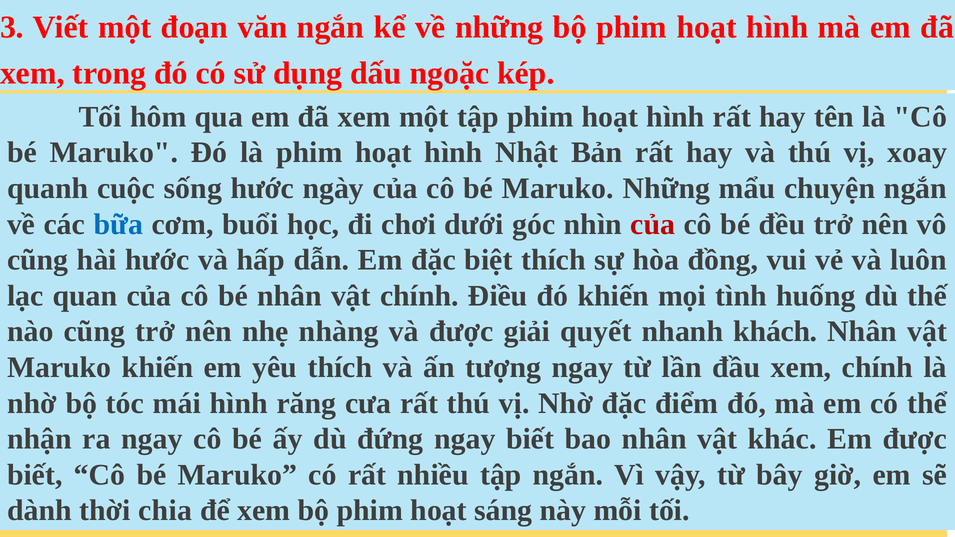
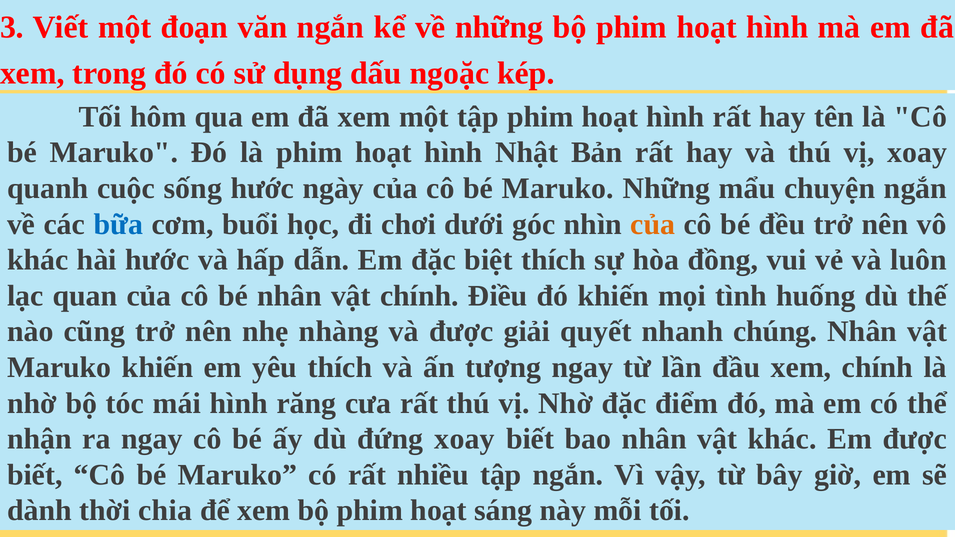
của colour: red -> orange (653, 224)
cũng: cũng -> khác (38, 260)
khách: khách -> chúng (775, 332)
đứng ngay: ngay -> xoay (465, 439)
